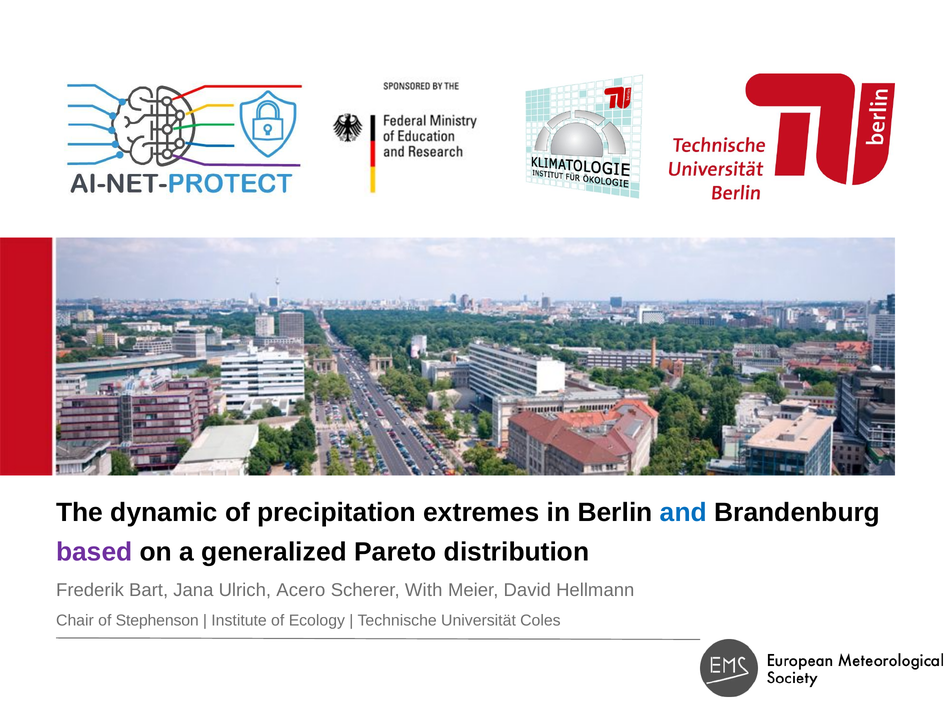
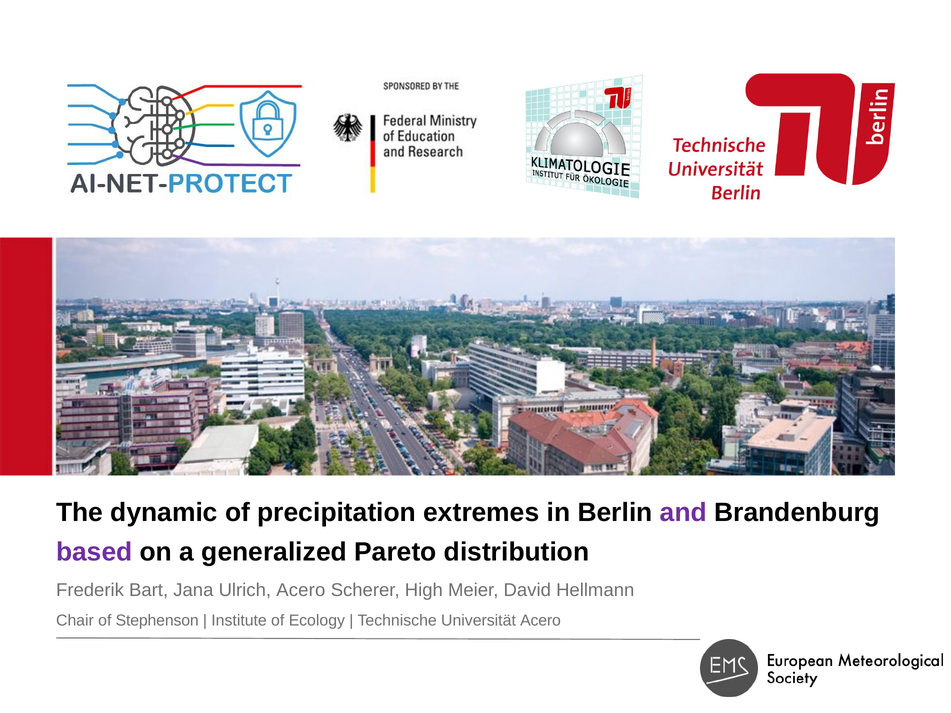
and colour: blue -> purple (683, 513)
With: With -> High (424, 591)
Universität Coles: Coles -> Acero (541, 621)
